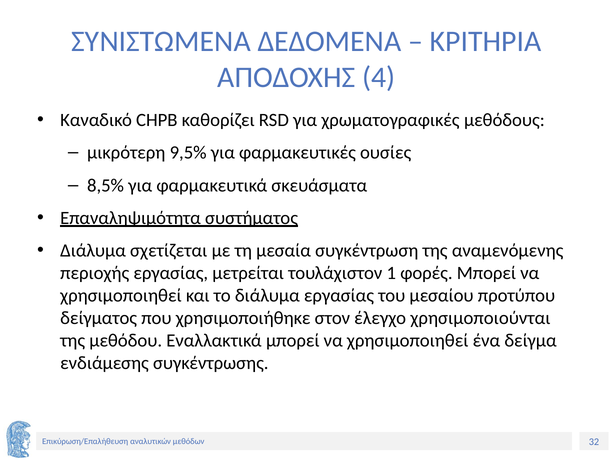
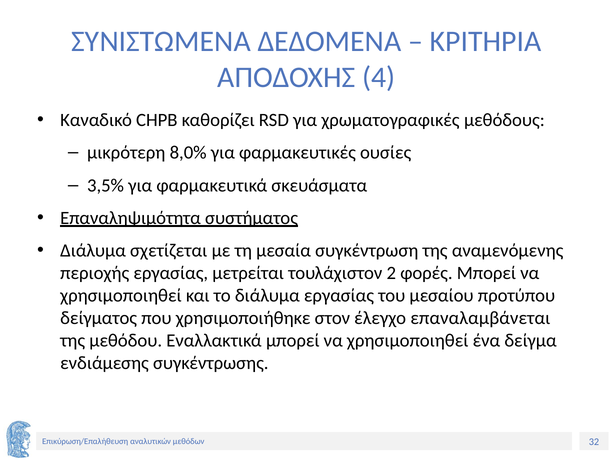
9,5%: 9,5% -> 8,0% (188, 153)
8,5%: 8,5% -> 3,5% (106, 185)
1: 1 -> 2 (391, 273)
χρησιμοποιούνται: χρησιμοποιούνται -> επαναλαμβάνεται (480, 318)
